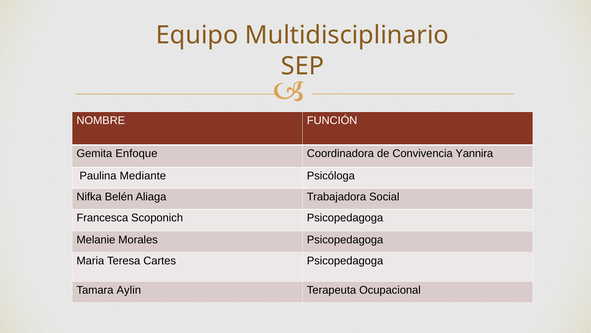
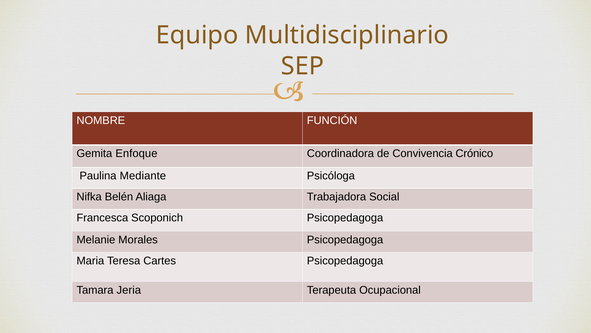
Yannira: Yannira -> Crónico (474, 153)
Aylin: Aylin -> Jeria (129, 290)
